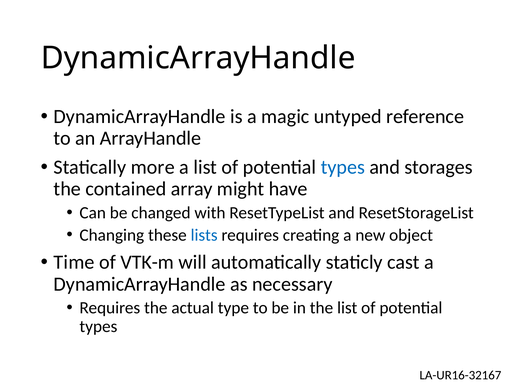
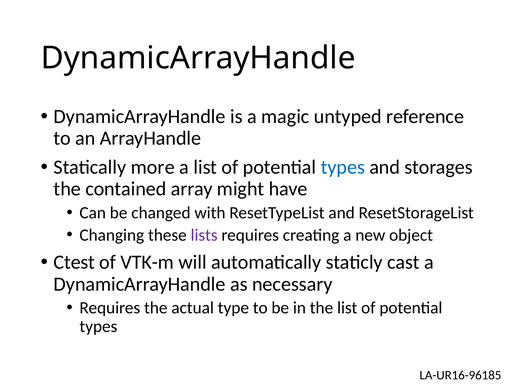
lists colour: blue -> purple (204, 235)
Time: Time -> Ctest (74, 262)
LA-UR16-32167: LA-UR16-32167 -> LA-UR16-96185 (460, 375)
